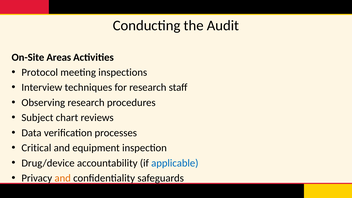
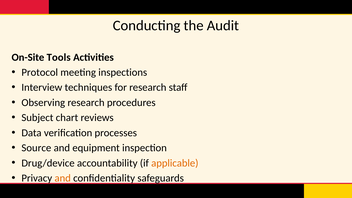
Areas: Areas -> Tools (59, 57)
Critical: Critical -> Source (36, 148)
applicable colour: blue -> orange (175, 163)
